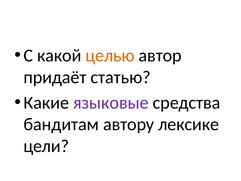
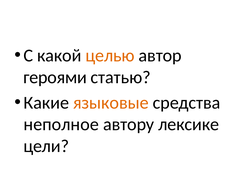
придаёт: придаёт -> героями (55, 77)
языковые colour: purple -> orange (111, 102)
бандитам: бандитам -> неполное (61, 124)
